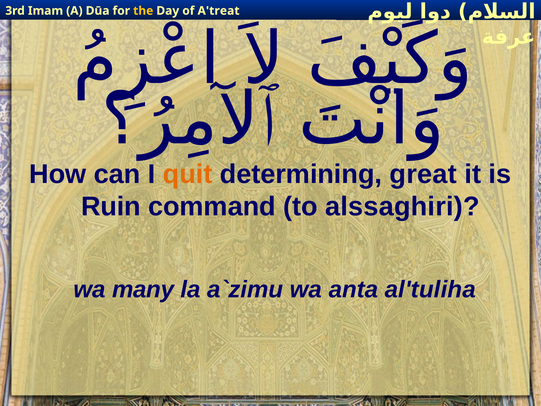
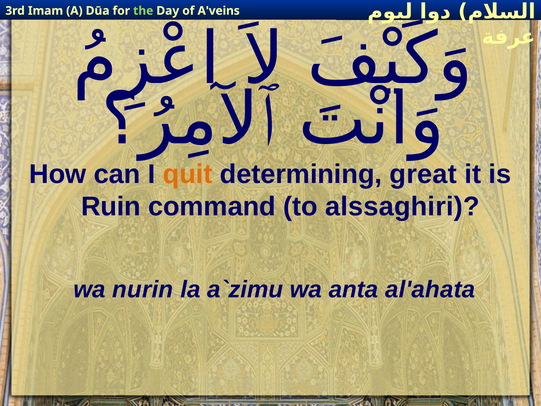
the colour: yellow -> light green (143, 11)
A'treat: A'treat -> A'veins (219, 11)
many: many -> nurin (143, 289)
al'tuliha: al'tuliha -> al'ahata (430, 289)
